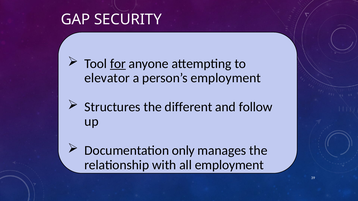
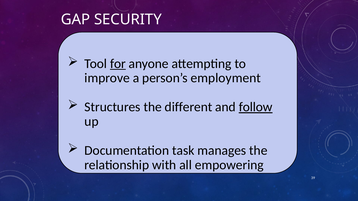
elevator: elevator -> improve (107, 78)
follow underline: none -> present (256, 107)
only: only -> task (183, 151)
all employment: employment -> empowering (229, 165)
